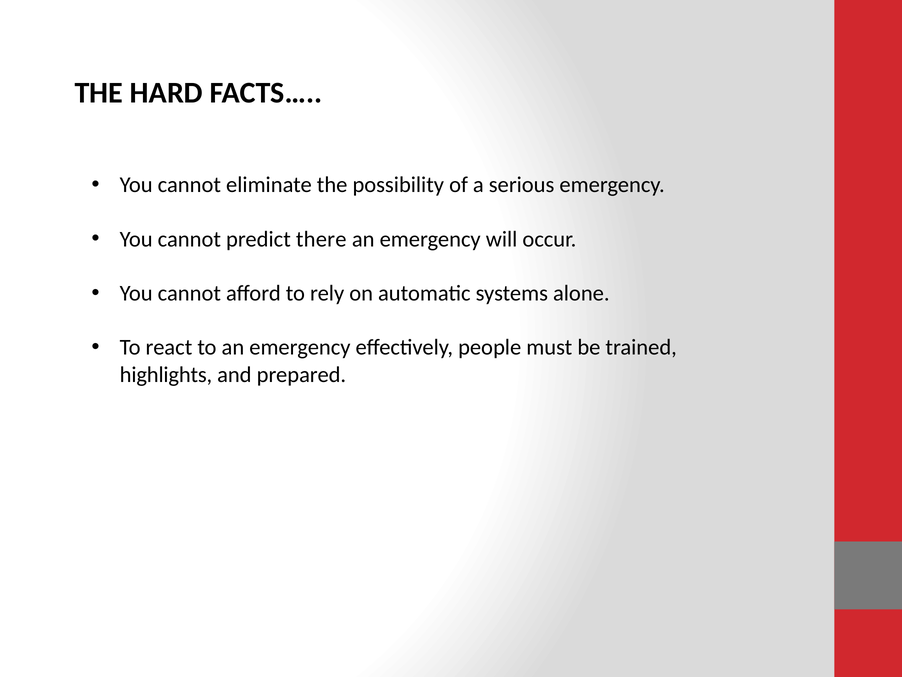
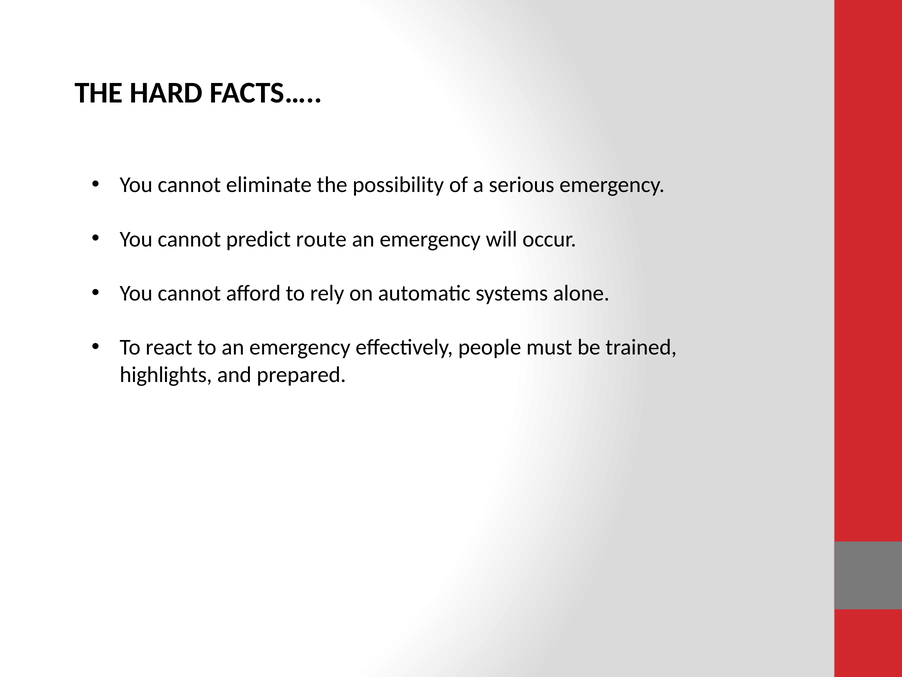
there: there -> route (321, 239)
